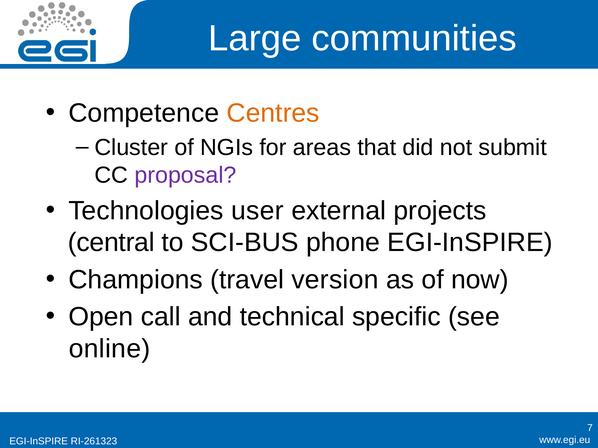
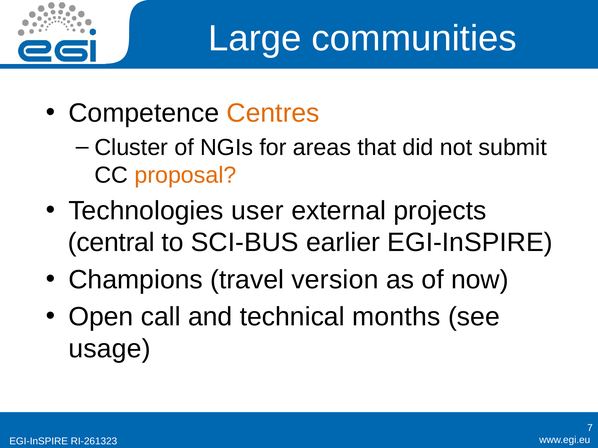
proposal colour: purple -> orange (185, 175)
phone: phone -> earlier (343, 243)
specific: specific -> months (396, 317)
online: online -> usage (110, 349)
